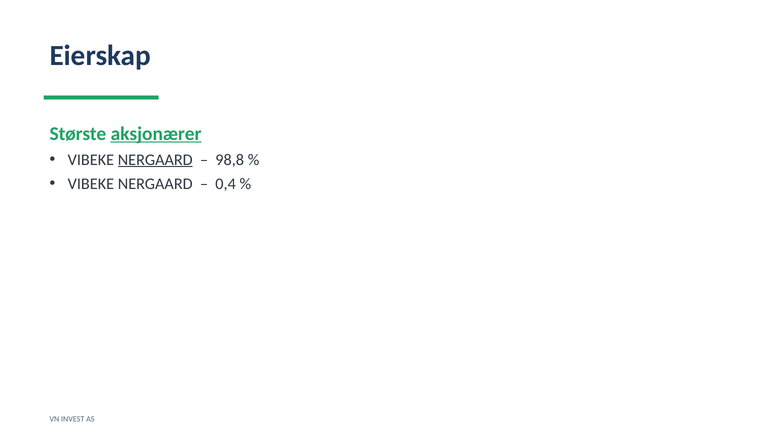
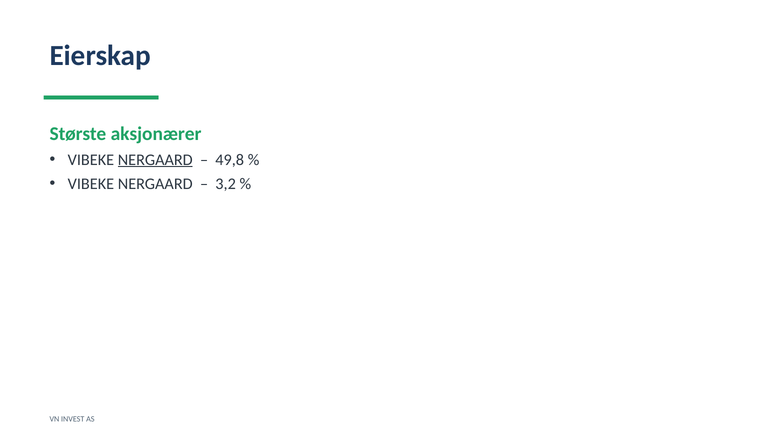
aksjonærer underline: present -> none (156, 134)
98,8: 98,8 -> 49,8 (230, 160)
0,4: 0,4 -> 3,2 (226, 184)
